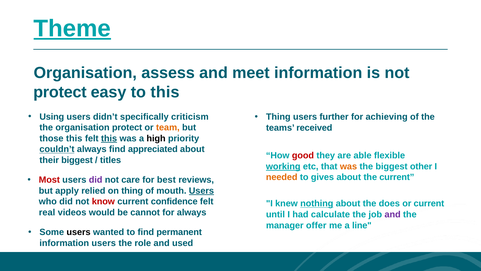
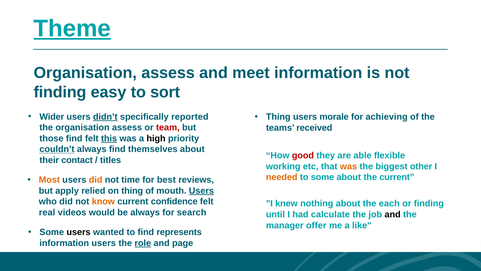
protect: protect -> finding (60, 92)
to this: this -> sort (165, 92)
Using: Using -> Wider (52, 117)
didn’t underline: none -> present (105, 117)
criticism: criticism -> reported (190, 117)
further: further -> morale (334, 117)
the organisation protect: protect -> assess (127, 127)
team colour: orange -> red (168, 127)
those this: this -> find (74, 138)
appreciated: appreciated -> themselves (153, 149)
their biggest: biggest -> contact (77, 160)
working underline: present -> none (283, 166)
to gives: gives -> some (323, 177)
Most colour: red -> orange (49, 180)
did colour: purple -> orange (96, 180)
care: care -> time (131, 180)
know colour: red -> orange (103, 201)
nothing underline: present -> none (317, 203)
does: does -> each (389, 203)
or current: current -> finding (429, 203)
be cannot: cannot -> always (145, 212)
for always: always -> search (192, 212)
and colour: purple -> black (393, 214)
line: line -> like (362, 225)
permanent: permanent -> represents (179, 232)
role underline: none -> present (143, 243)
used: used -> page (183, 243)
